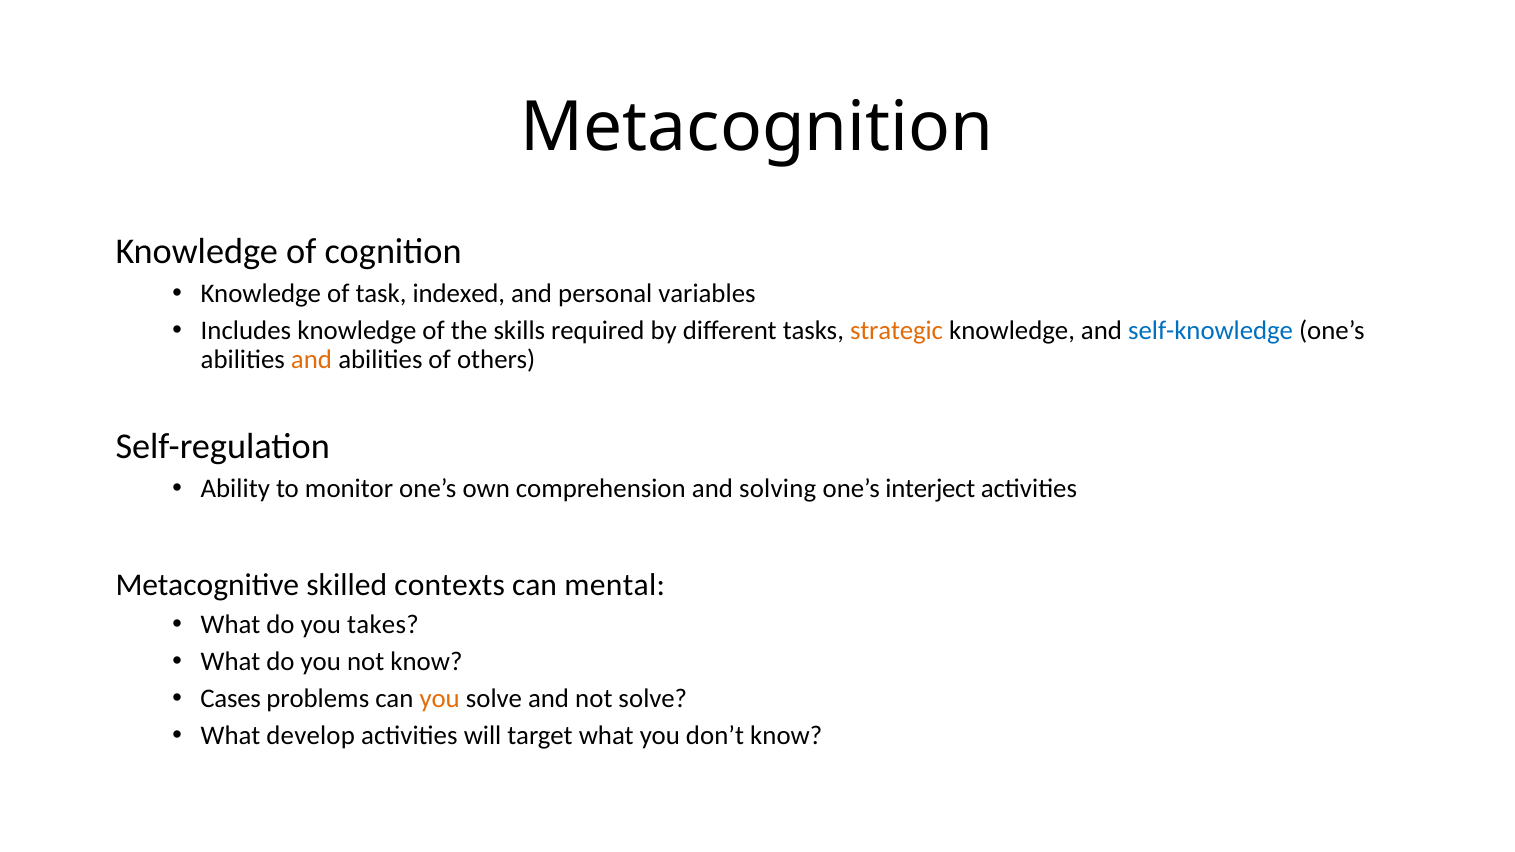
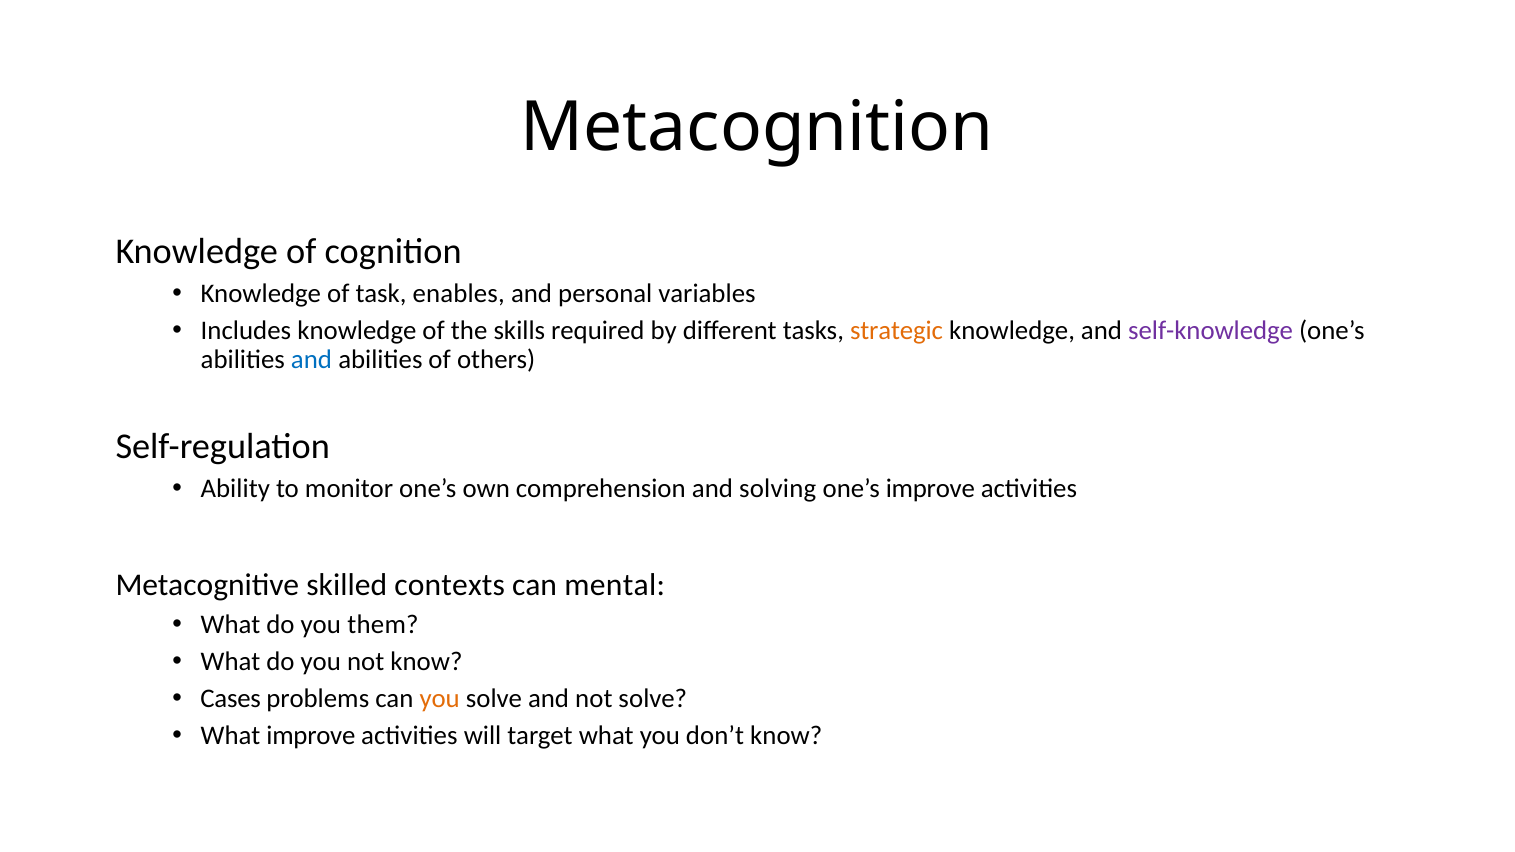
indexed: indexed -> enables (459, 294)
self-knowledge colour: blue -> purple (1211, 331)
and colour: orange -> blue (312, 360)
one’s interject: interject -> improve (930, 488)
takes: takes -> them (383, 625)
What develop: develop -> improve (311, 736)
